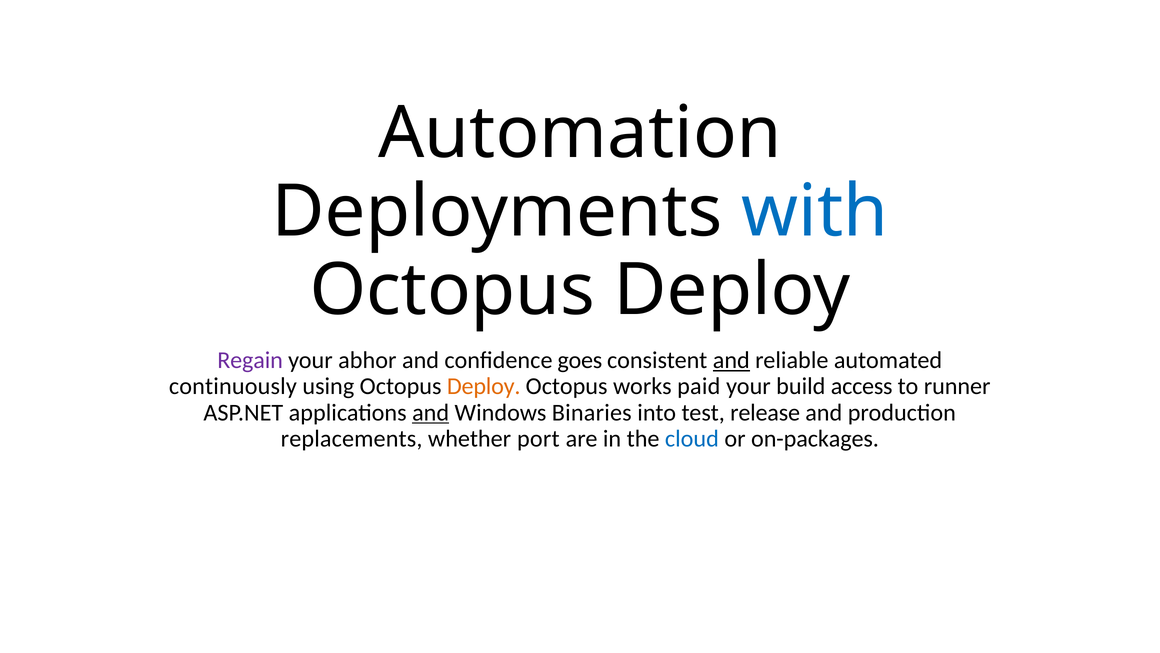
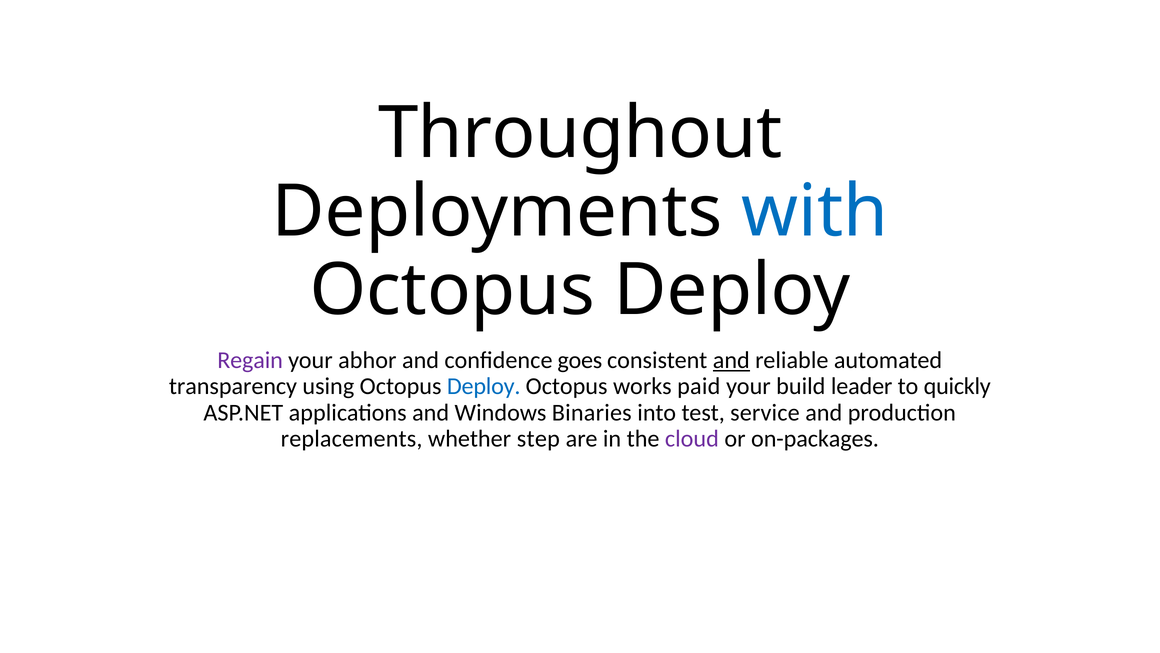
Automation: Automation -> Throughout (580, 133)
continuously: continuously -> transparency (233, 386)
Deploy colour: orange -> blue (484, 386)
access: access -> leader (862, 386)
runner: runner -> quickly (957, 386)
and underline: present -> none (431, 412)
release: release -> service (765, 412)
port: port -> step (538, 438)
cloud colour: blue -> purple (692, 438)
